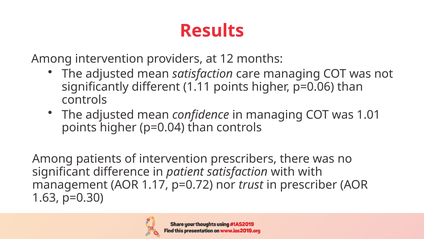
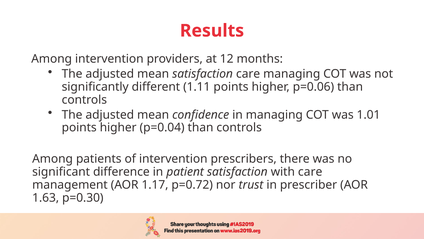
with with: with -> care (310, 172)
